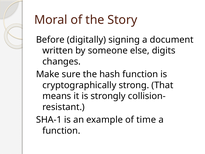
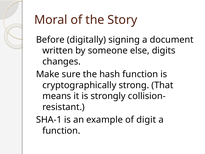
time: time -> digit (146, 120)
